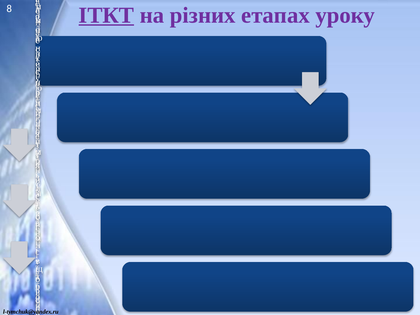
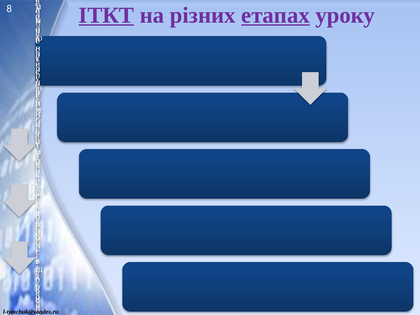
етапах underline: none -> present (276, 15)
